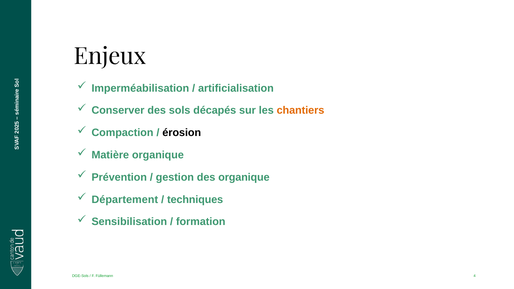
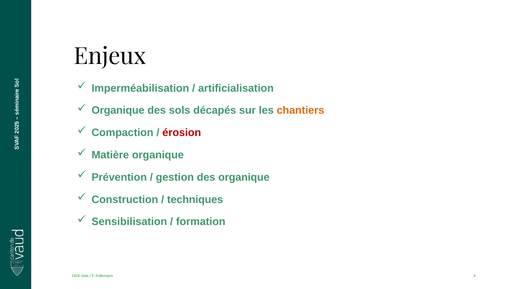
Conserver: Conserver -> Organique (118, 110)
érosion colour: black -> red (182, 133)
Département: Département -> Construction (125, 200)
